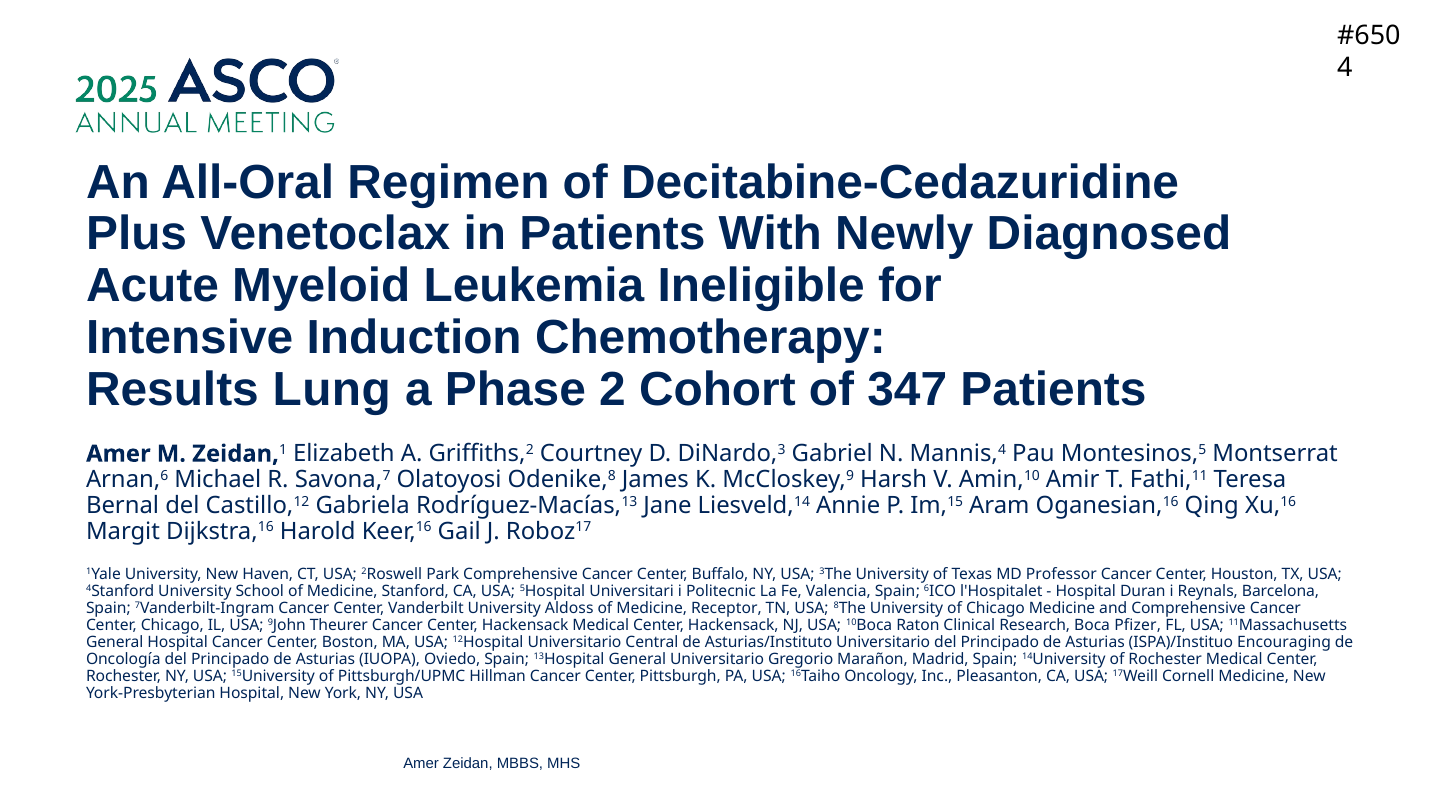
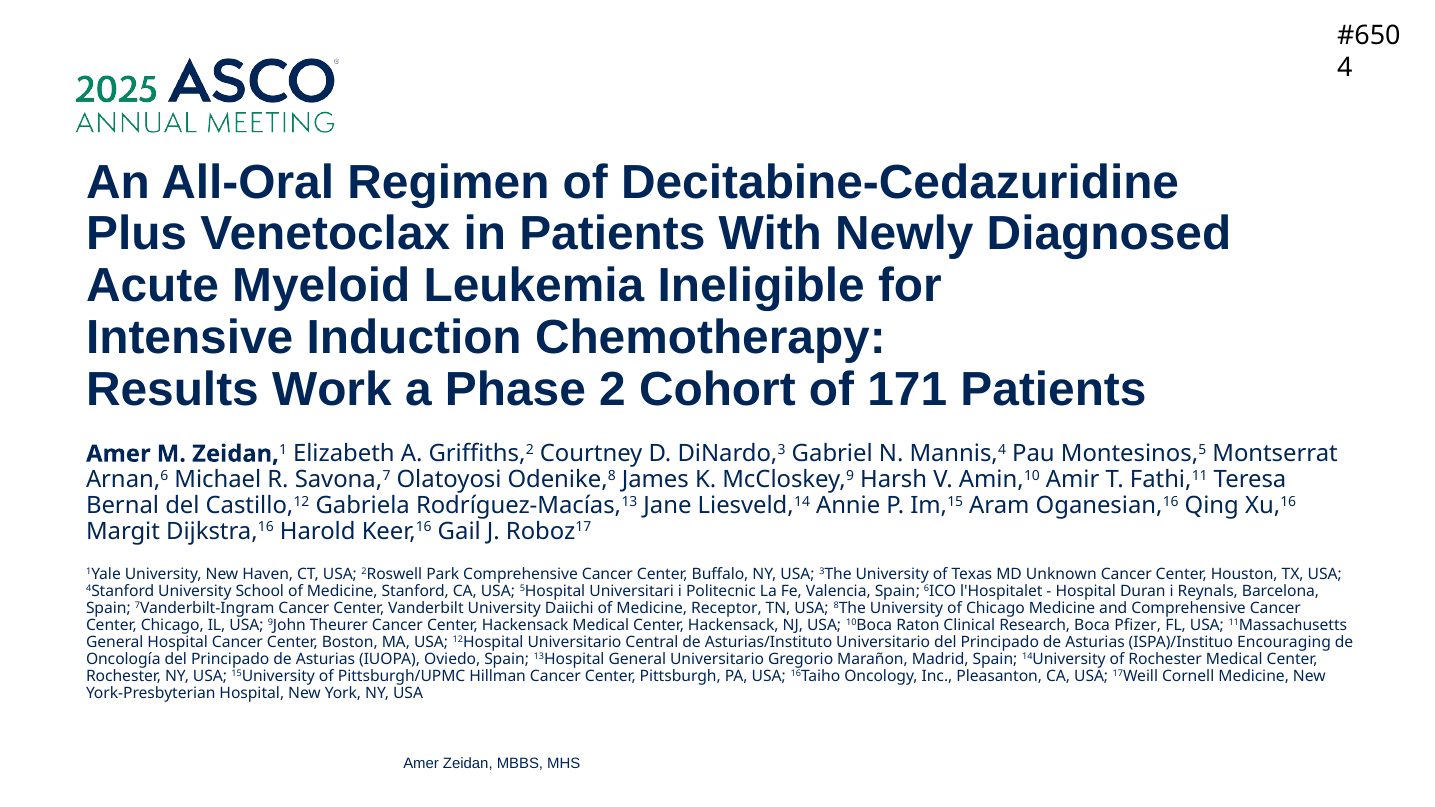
Lung: Lung -> Work (332, 389)
347: 347 -> 171 (907, 389)
Professor: Professor -> Unknown (1061, 575)
Aldoss: Aldoss -> Daiichi (569, 608)
